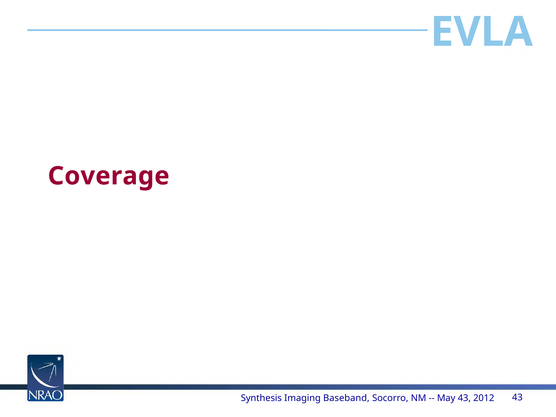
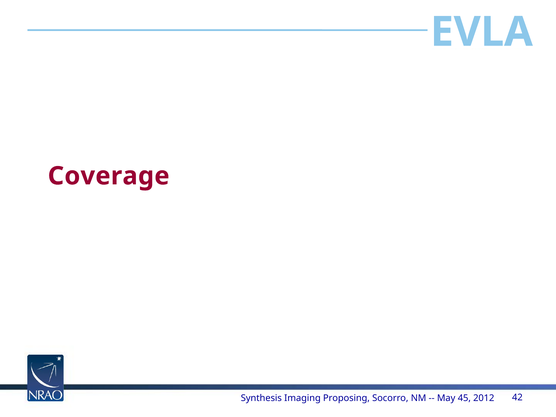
Baseband: Baseband -> Proposing (346, 398)
May 43: 43 -> 45 (464, 398)
2012 43: 43 -> 42 (517, 397)
